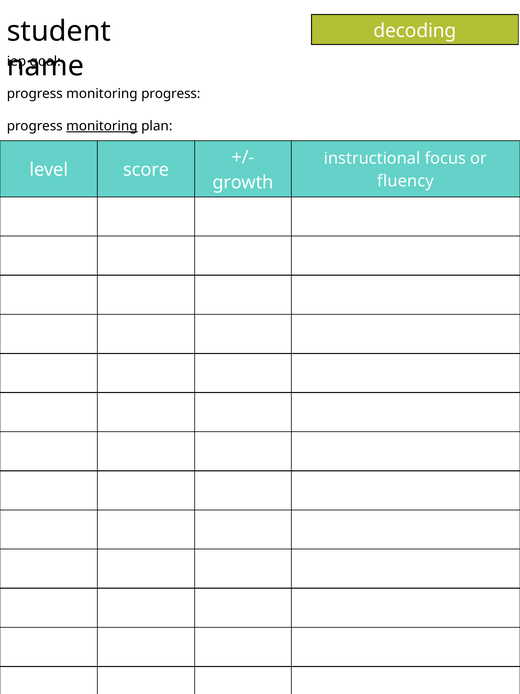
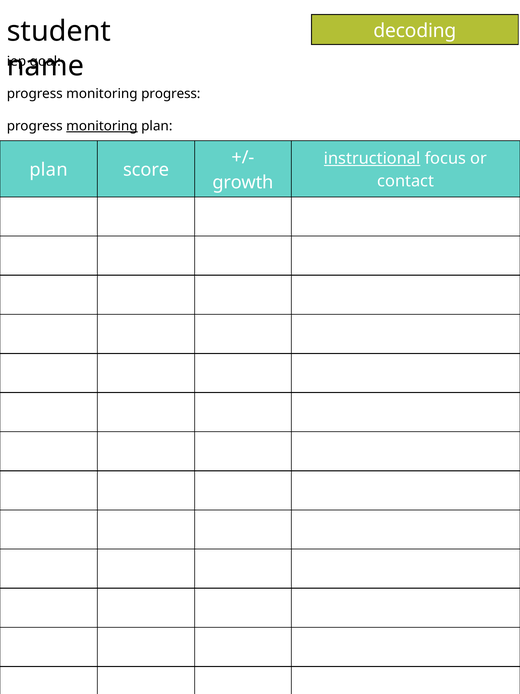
instructional underline: none -> present (372, 158)
level: level -> plan (49, 170)
fluency: fluency -> contact (406, 181)
